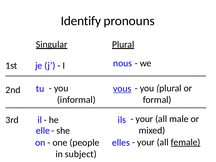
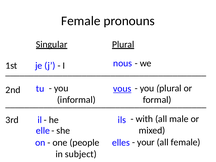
Identify: Identify -> Female (81, 21)
your: your -> with (144, 119)
female underline: present -> none (186, 142)
